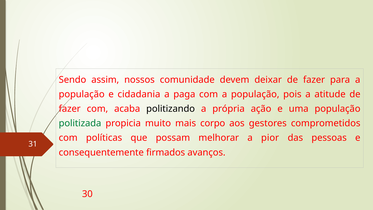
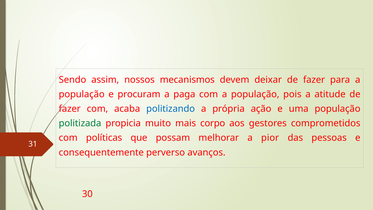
comunidade: comunidade -> mecanismos (187, 80)
cidadania: cidadania -> procuram (139, 94)
politizando colour: black -> blue (171, 109)
firmados: firmados -> perverso (166, 152)
